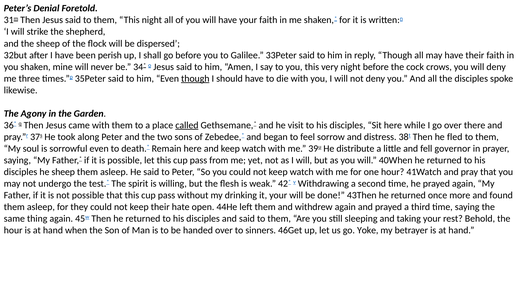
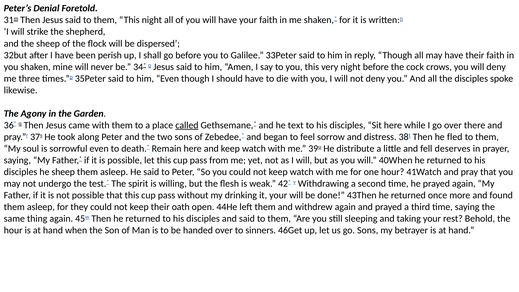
though underline: present -> none (195, 78)
visit: visit -> text (296, 125)
governor: governor -> deserves (453, 149)
hate: hate -> oath (181, 207)
go Yoke: Yoke -> Sons (368, 230)
